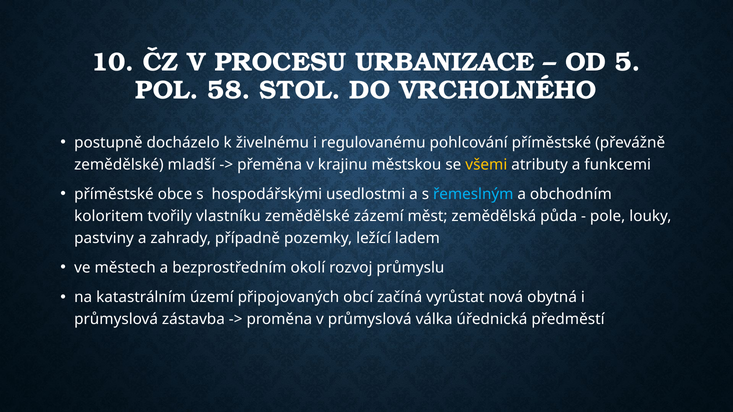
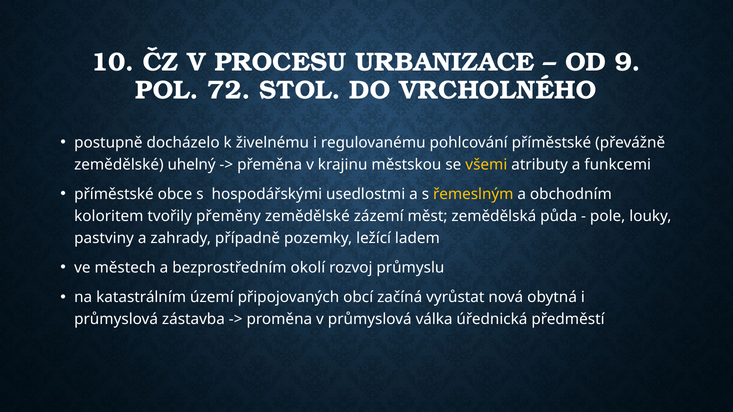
5: 5 -> 9 (628, 62)
58: 58 -> 72 (229, 90)
mladší: mladší -> uhelný (192, 165)
řemeslným colour: light blue -> yellow (473, 194)
vlastníku: vlastníku -> přeměny (228, 216)
